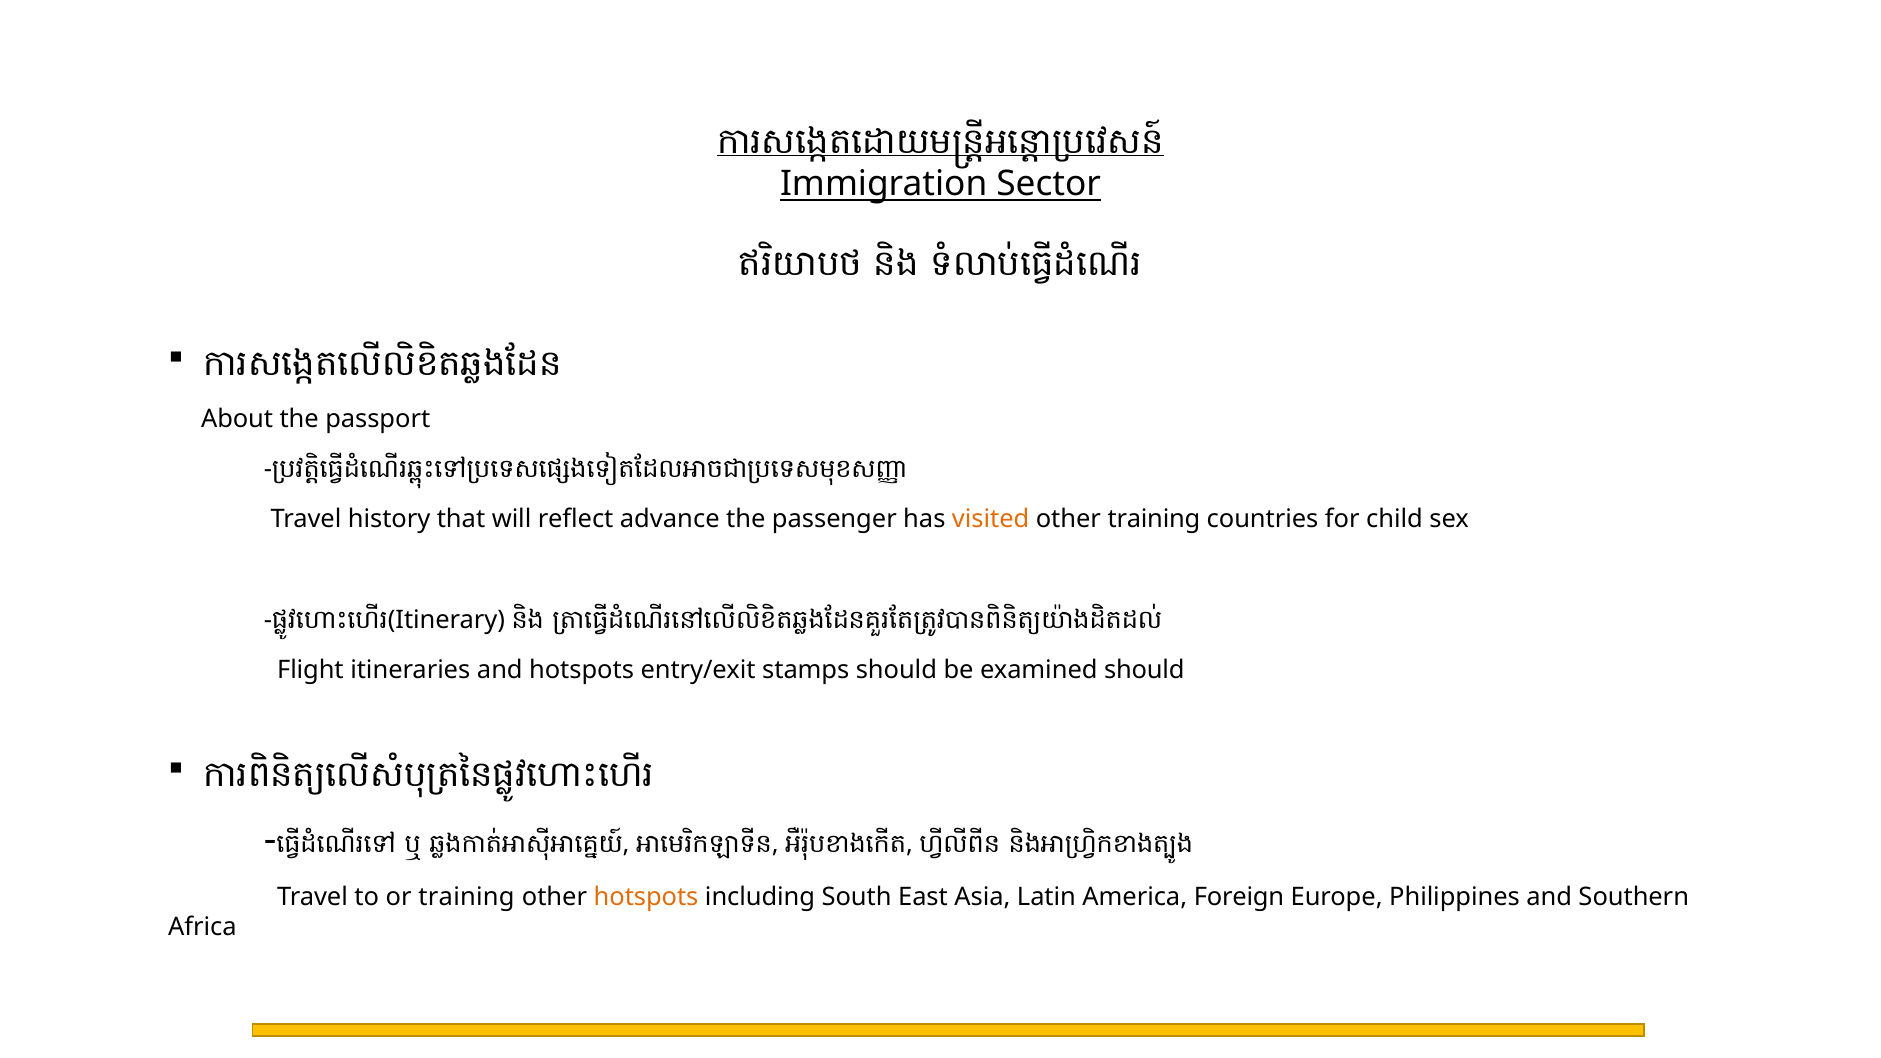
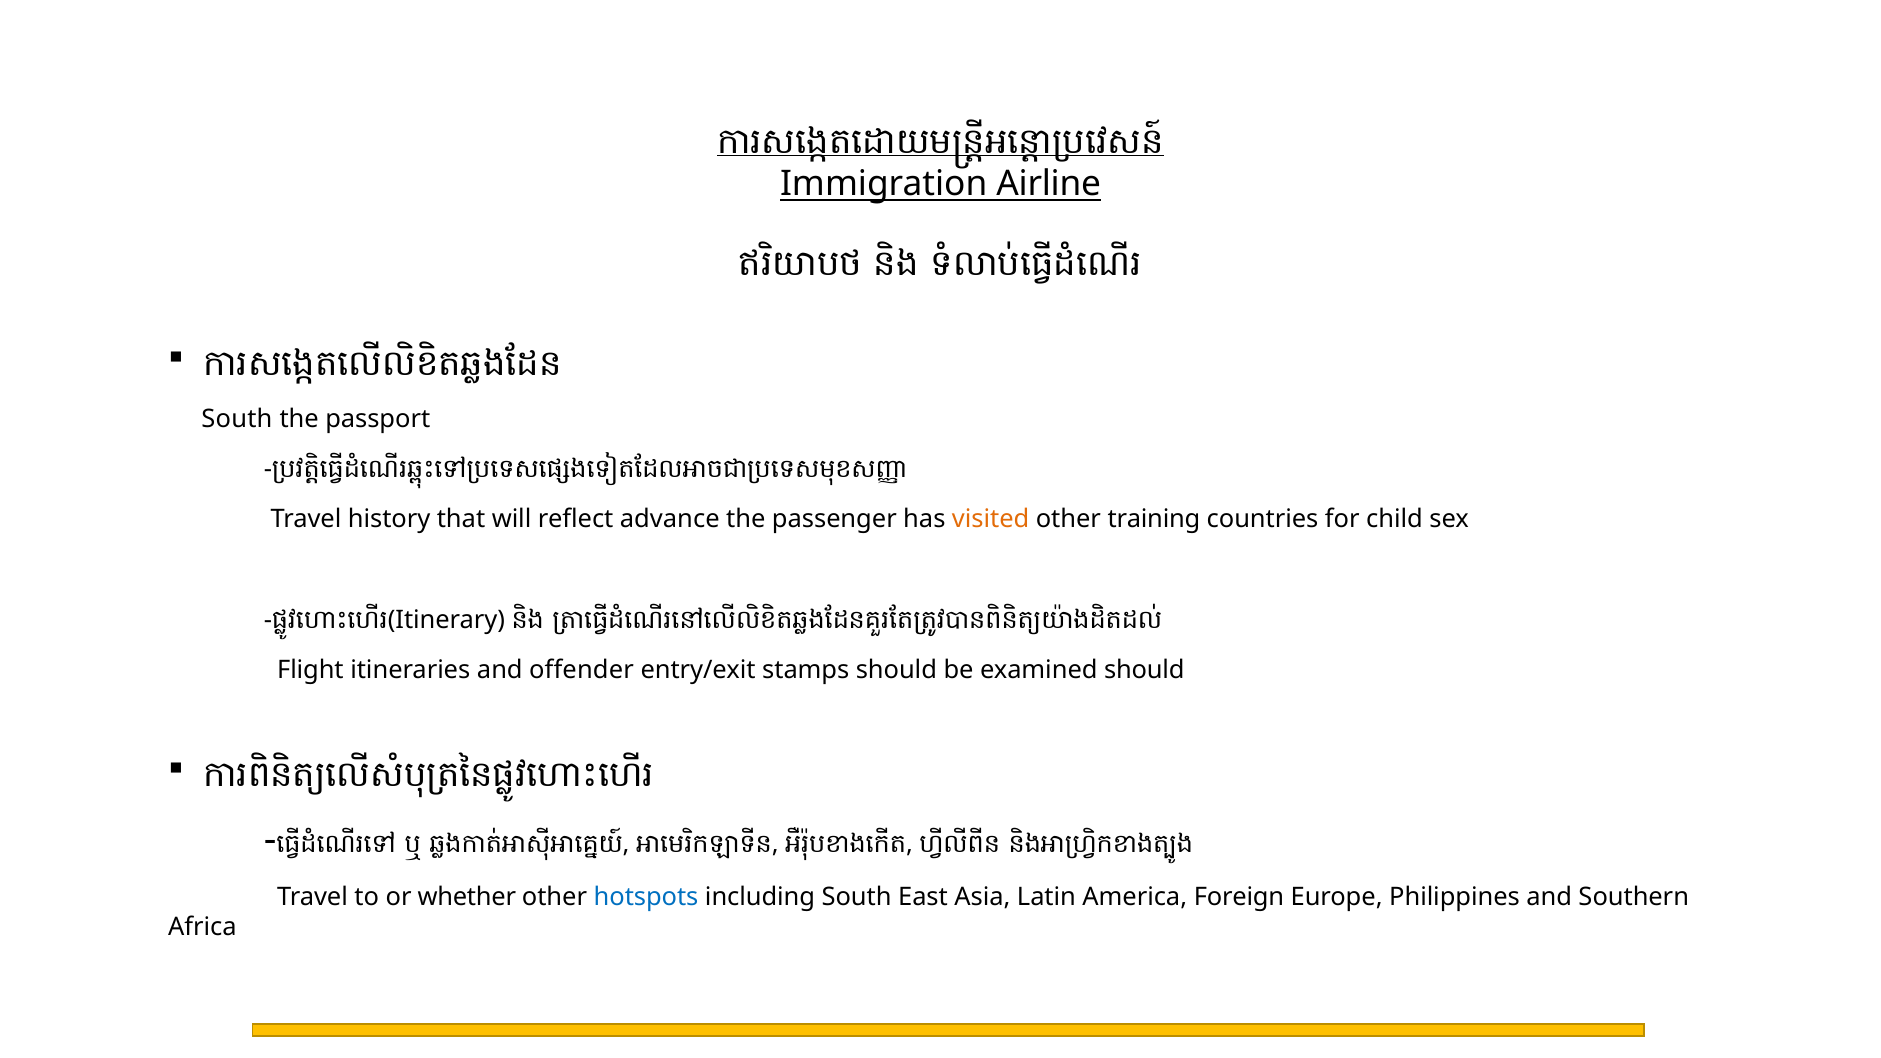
Sector: Sector -> Airline (1049, 184)
About: About -> South (237, 419)
and hotspots: hotspots -> offender (581, 670)
or training: training -> whether (467, 897)
hotspots colour: orange -> blue (646, 897)
